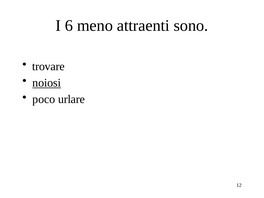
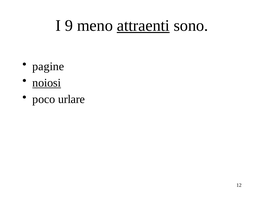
6: 6 -> 9 (69, 26)
attraenti underline: none -> present (143, 26)
trovare: trovare -> pagine (48, 66)
